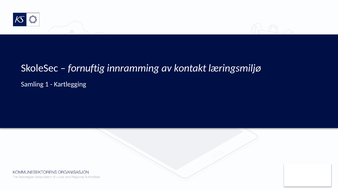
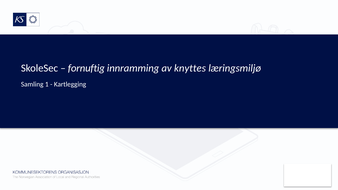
kontakt: kontakt -> knyttes (190, 68)
